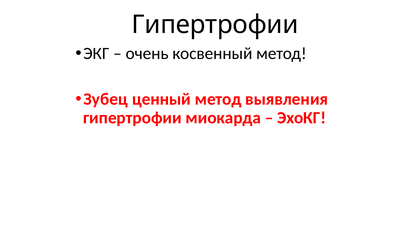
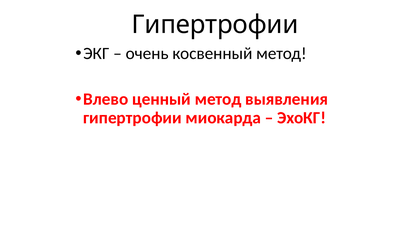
Зубец: Зубец -> Влево (106, 99)
